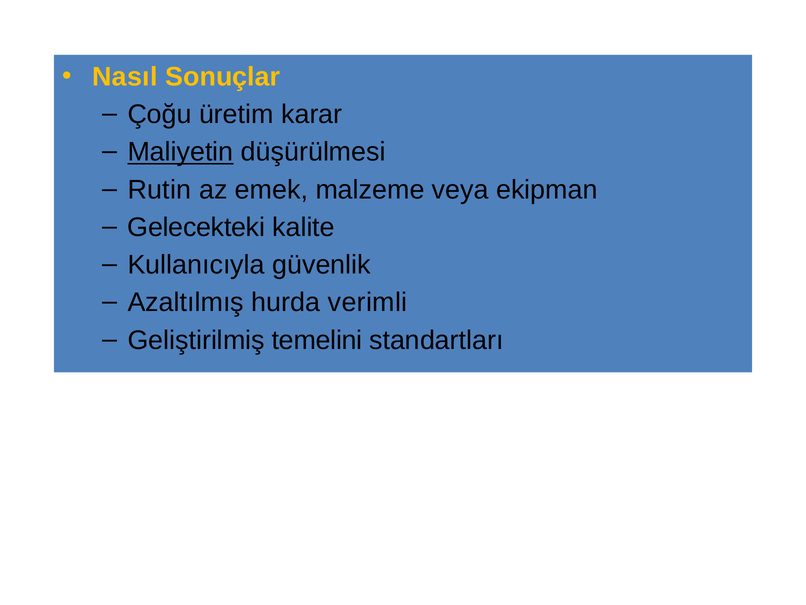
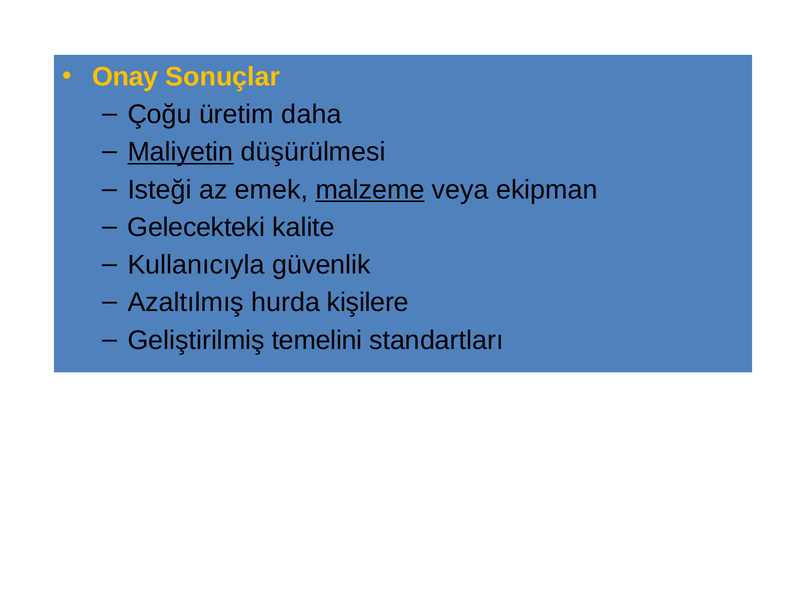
Nasıl: Nasıl -> Onay (125, 77)
karar: karar -> daha (312, 114)
Rutin: Rutin -> Isteği (160, 190)
malzeme underline: none -> present (370, 190)
verimli: verimli -> kişilere (368, 302)
